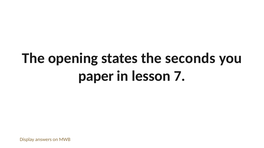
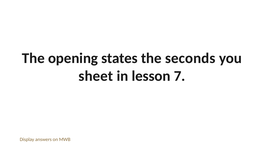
paper: paper -> sheet (96, 76)
